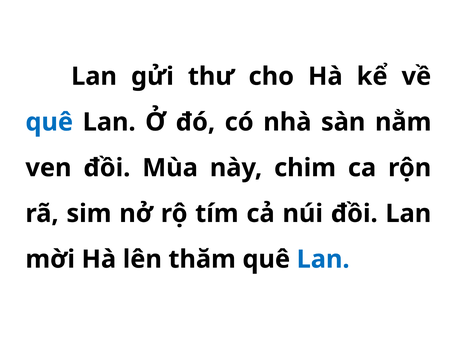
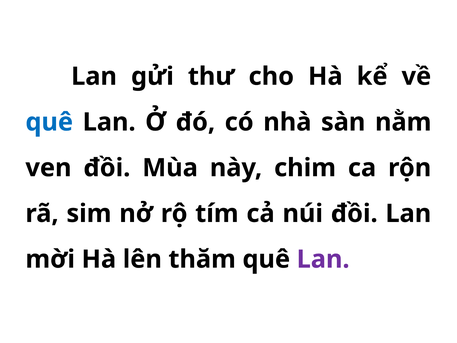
Lan colour: blue -> purple (323, 259)
